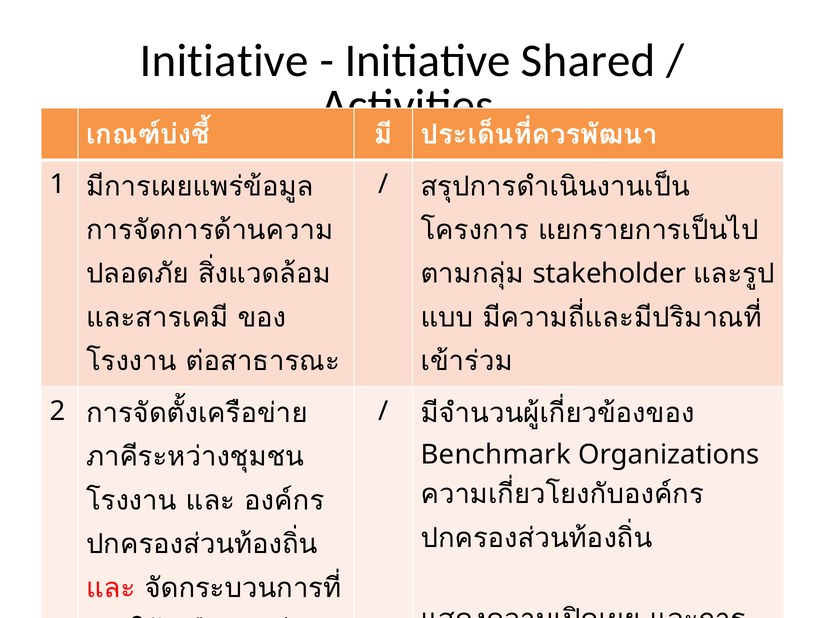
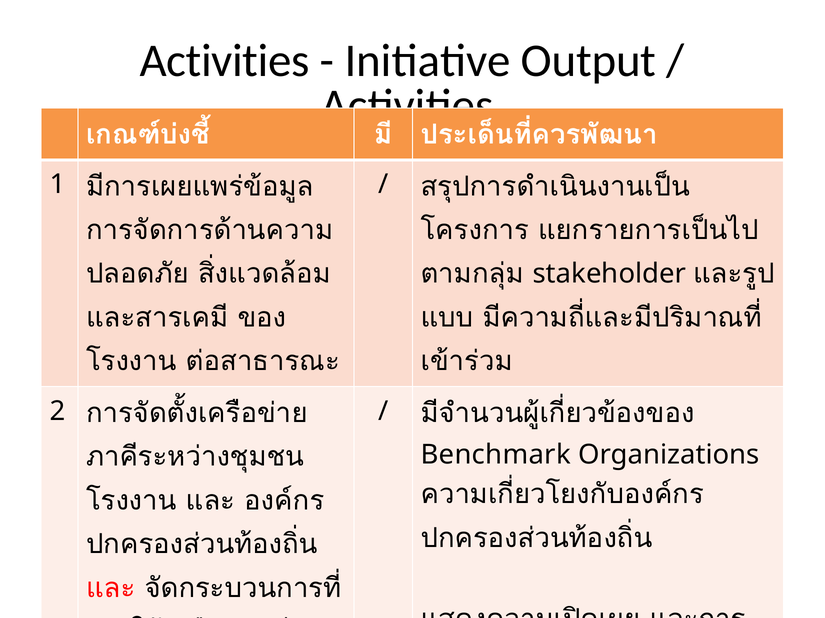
Initiative: Initiative -> Activities (224, 61)
Shared: Shared -> Output (589, 61)
